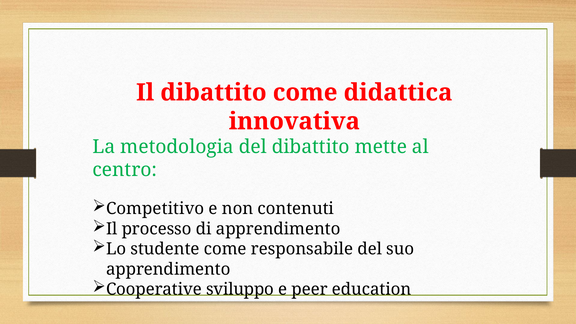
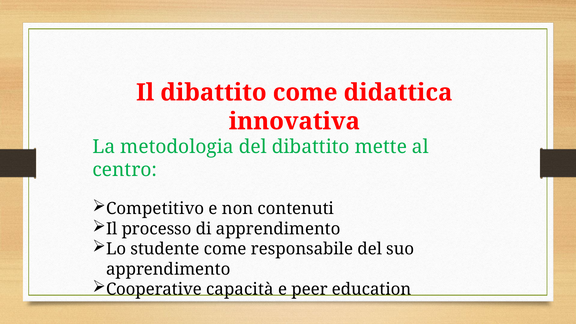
sviluppo: sviluppo -> capacità (240, 289)
